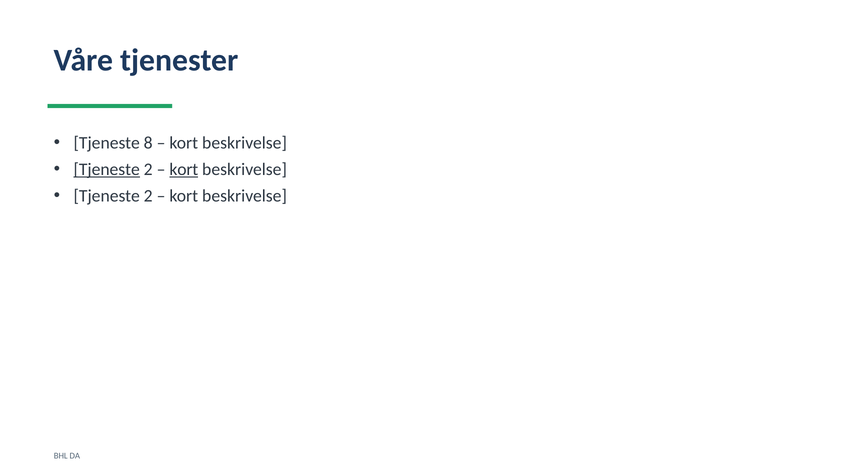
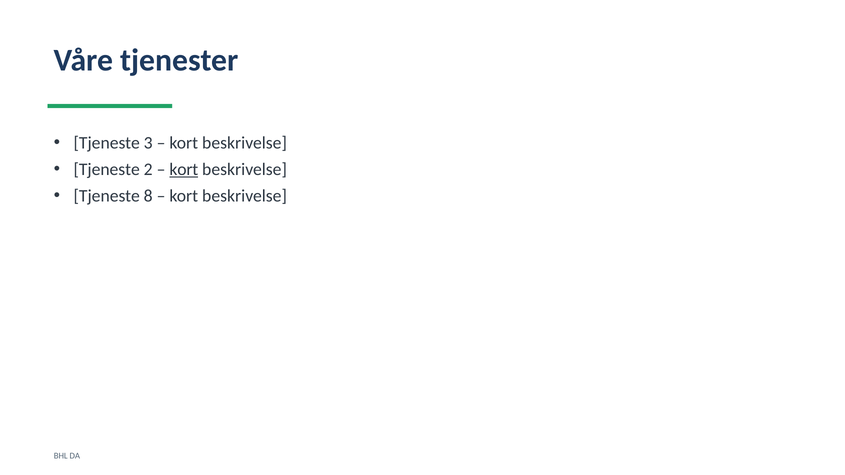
8: 8 -> 3 (148, 143)
Tjeneste underline: present -> none (107, 170)
2: 2 -> 8 (148, 196)
